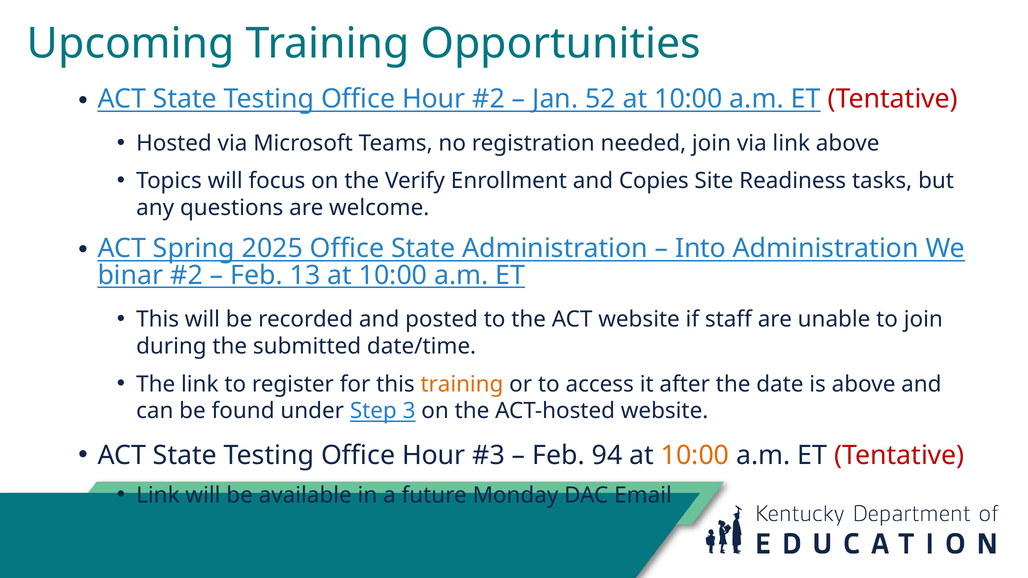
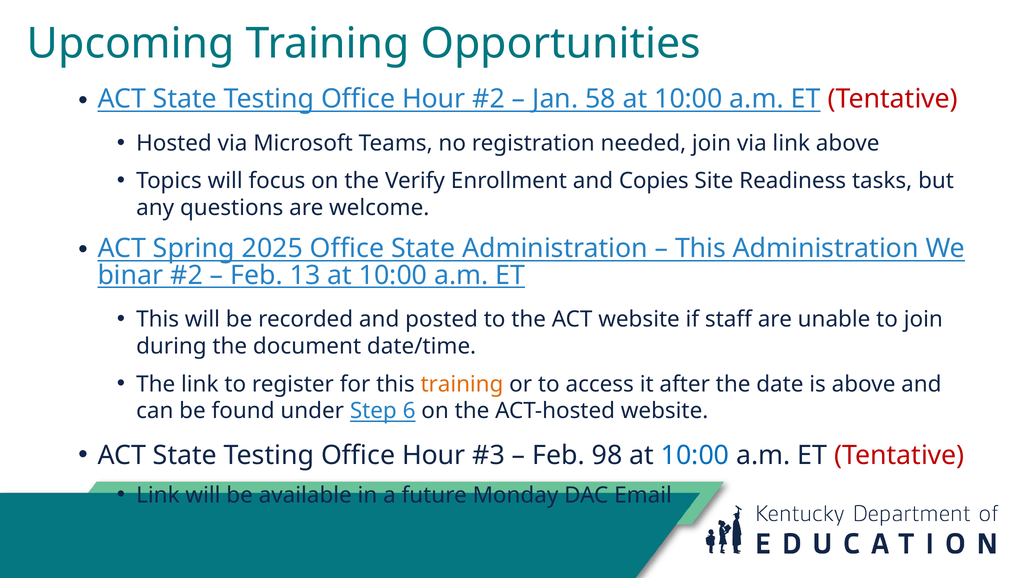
52: 52 -> 58 (600, 99)
Into: Into -> This (701, 249)
submitted: submitted -> document (307, 347)
3: 3 -> 6 (409, 411)
94: 94 -> 98 (607, 455)
10:00 colour: orange -> blue (695, 455)
